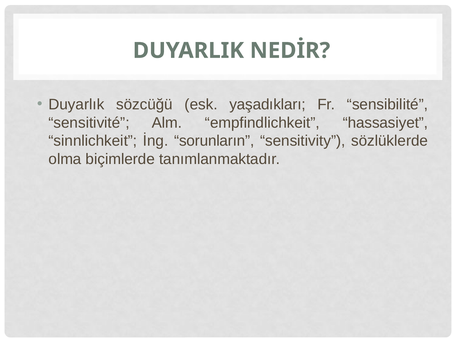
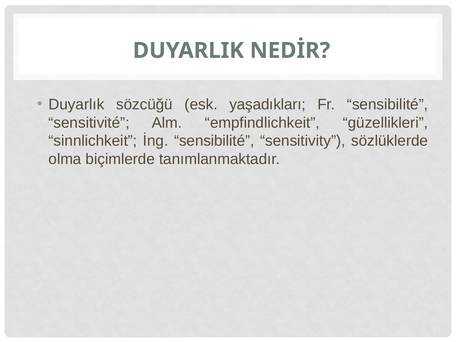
hassasiyet: hassasiyet -> güzellikleri (385, 123)
İng sorunların: sorunların -> sensibilité (214, 141)
